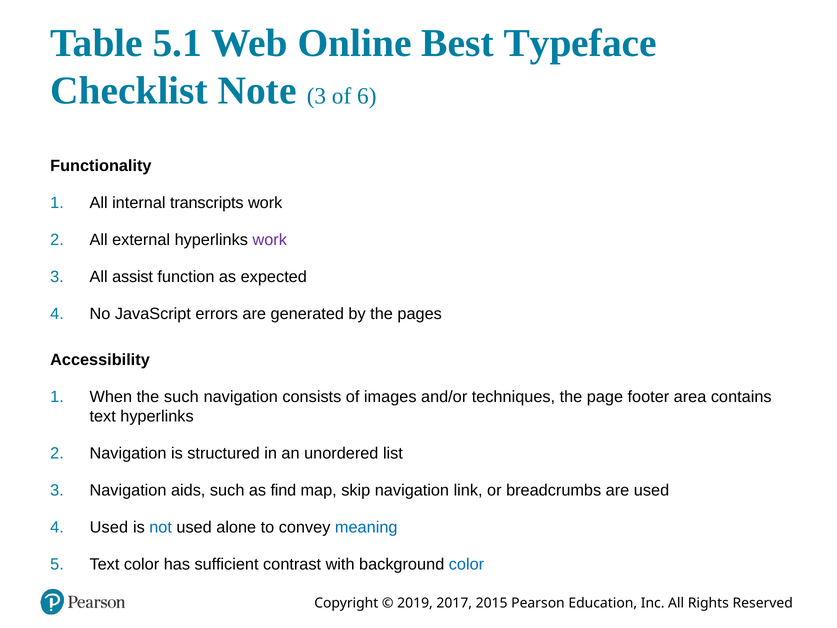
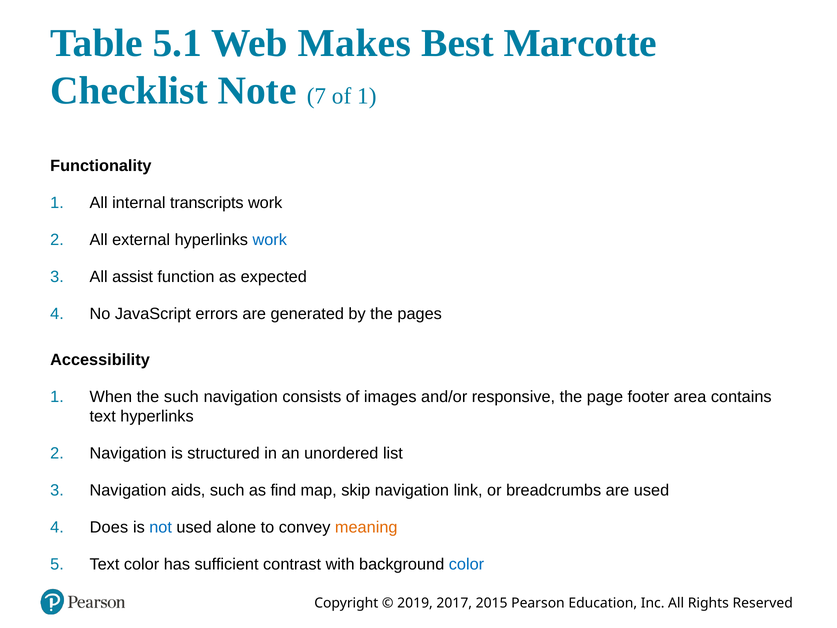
Online: Online -> Makes (354, 43)
Typeface: Typeface -> Marcotte (580, 43)
Note 3: 3 -> 7 (316, 96)
of 6: 6 -> 1 (367, 96)
work colour: purple -> blue (270, 240)
techniques: techniques -> responsive (513, 397)
Used: Used -> Does (109, 527)
meaning colour: blue -> orange (366, 527)
